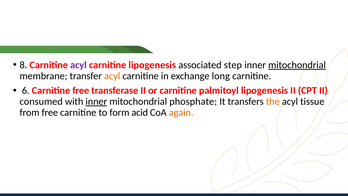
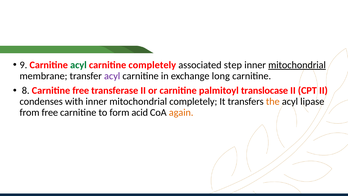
8: 8 -> 9 (23, 65)
acyl colour: purple -> green (78, 65)
carnitine lipogenesis: lipogenesis -> completely (152, 65)
acyl colour: orange -> purple (112, 76)
6: 6 -> 8 (26, 90)
palmitoyl lipogenesis: lipogenesis -> translocase (265, 90)
consumed: consumed -> condenses (41, 101)
inner underline: present -> none (96, 101)
mitochondrial phosphate: phosphate -> completely (193, 101)
tissue: tissue -> lipase (312, 101)
